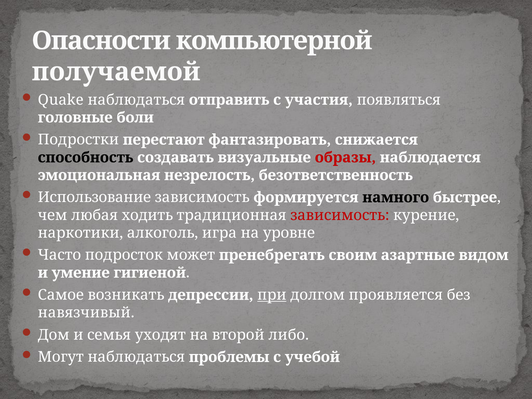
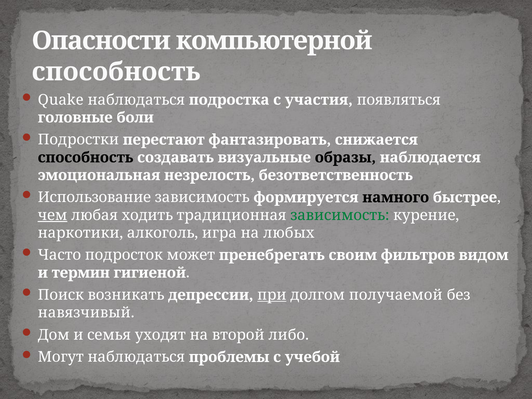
получаемой: получаемой -> способность (116, 72)
отправить: отправить -> подростка (229, 100)
образы colour: red -> black (345, 157)
чем underline: none -> present (53, 215)
зависимость colour: red -> green (340, 215)
уровне: уровне -> любых (289, 233)
азартные: азартные -> фильтров (418, 255)
умение: умение -> термин (81, 273)
Самое: Самое -> Поиск (61, 295)
проявляется: проявляется -> получаемой (396, 295)
